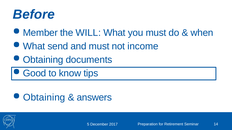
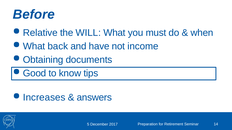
Member: Member -> Relative (40, 33)
send: send -> back (58, 46)
and must: must -> have (99, 46)
Obtaining: Obtaining -> Increases (44, 98)
